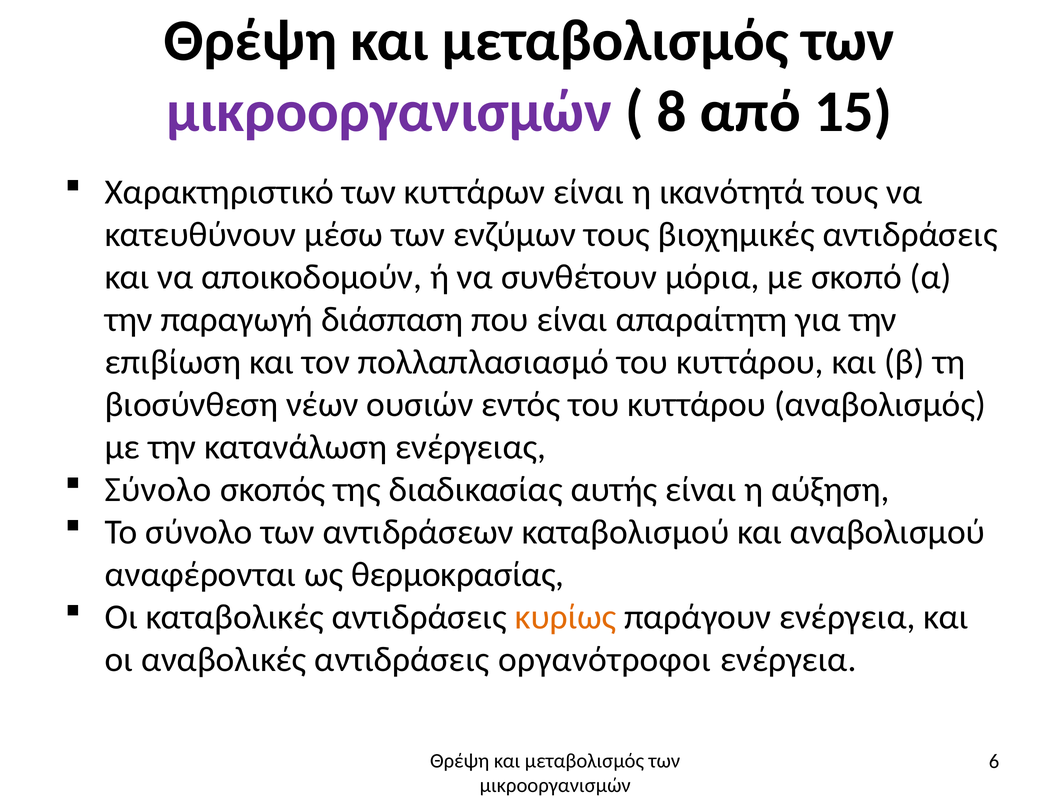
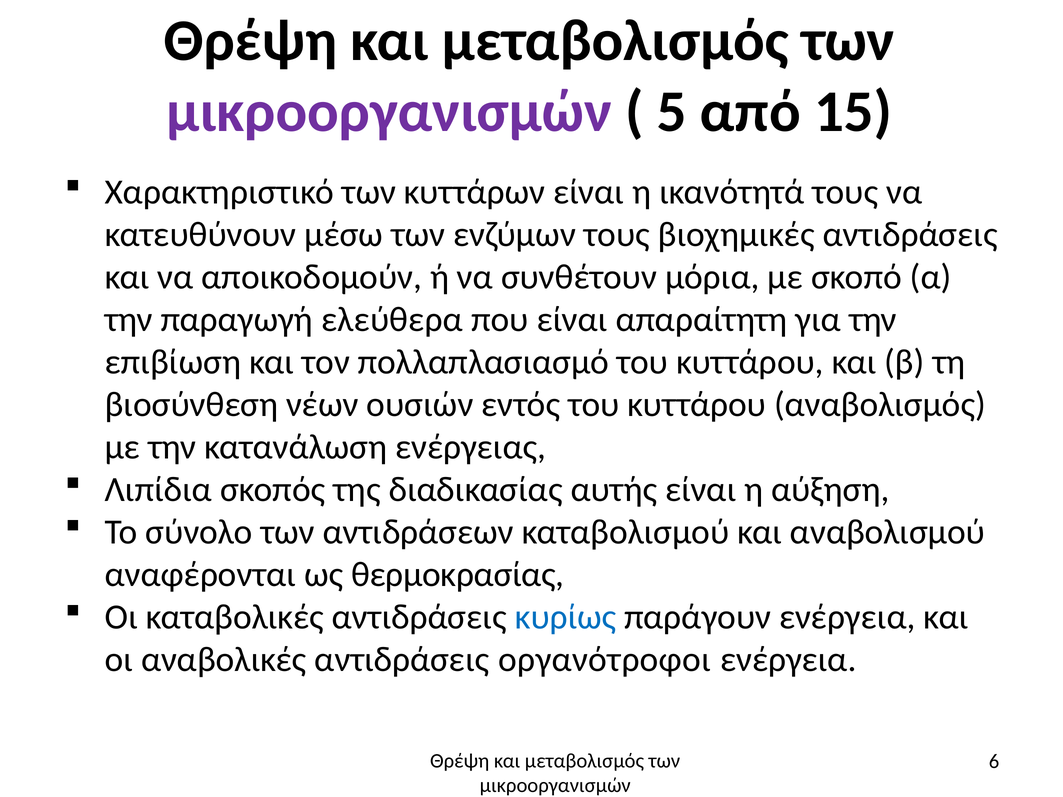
8: 8 -> 5 (672, 112)
διάσπαση: διάσπαση -> ελεύθερα (392, 320)
Σύνολο: Σύνολο -> Λιπίδια (158, 490)
κυρίως colour: orange -> blue (565, 617)
